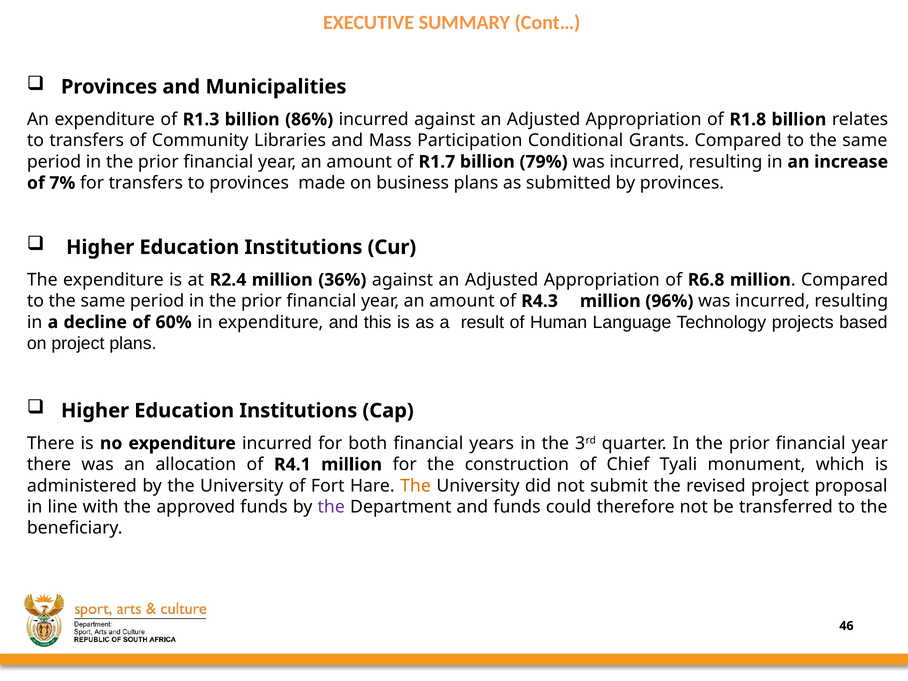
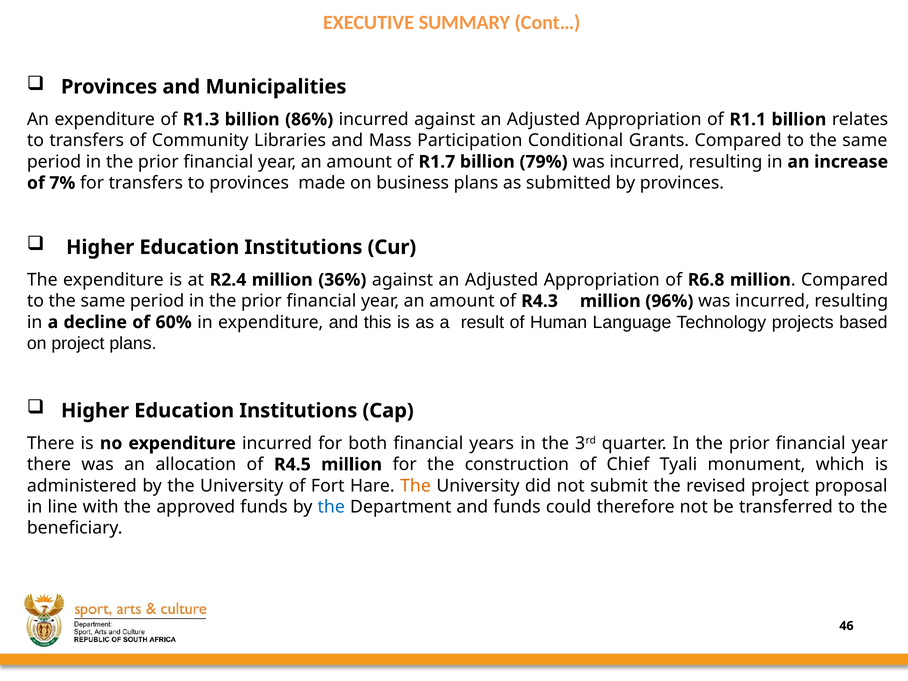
R1.8: R1.8 -> R1.1 (748, 119)
R4.1: R4.1 -> R4.5 (292, 465)
the colour: purple -> blue (331, 507)
